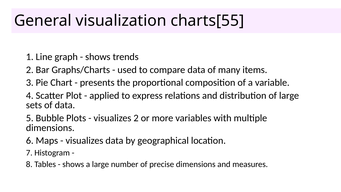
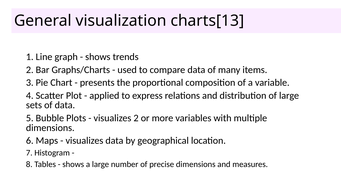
charts[55: charts[55 -> charts[13 (207, 21)
